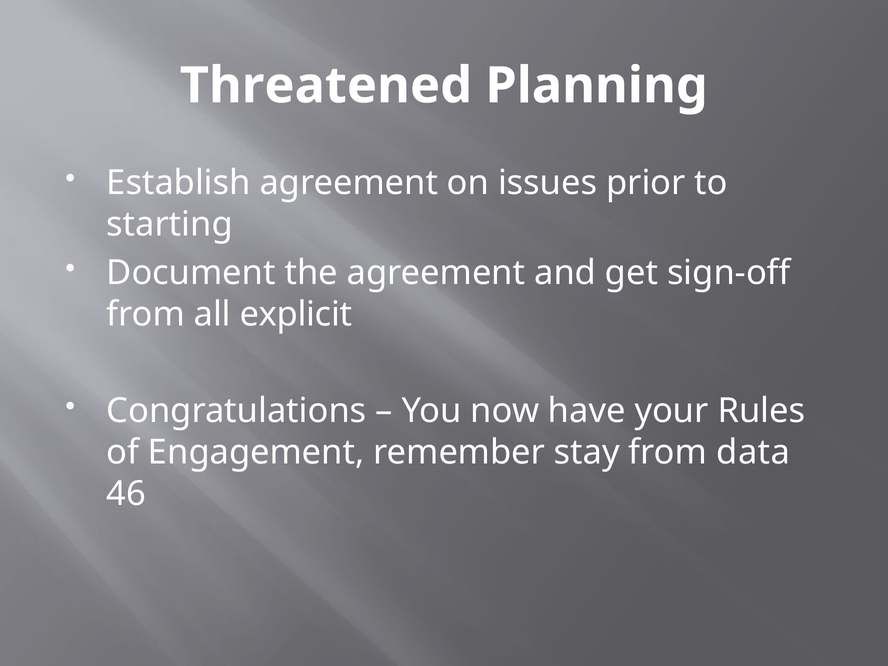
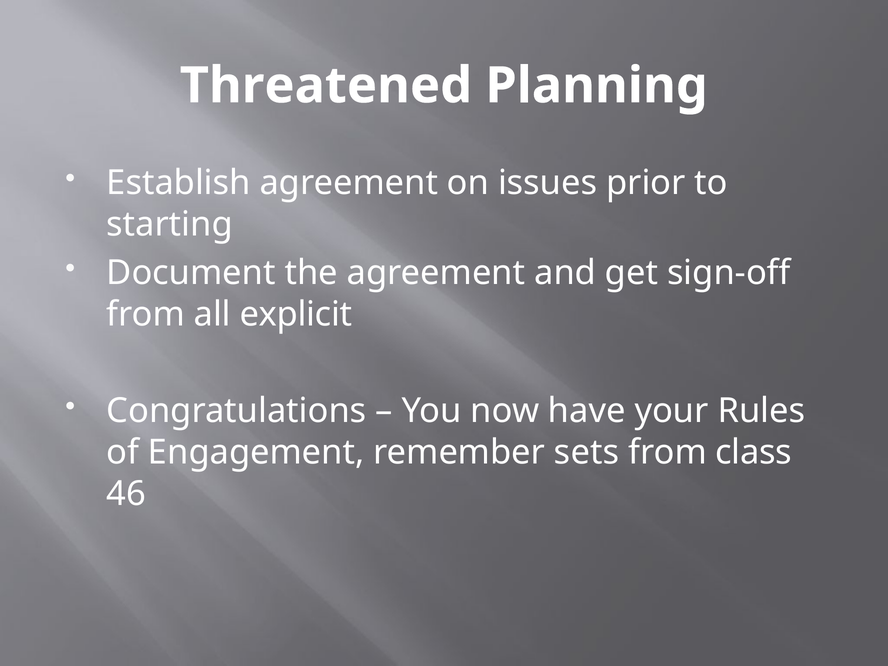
stay: stay -> sets (587, 452)
data: data -> class (754, 452)
